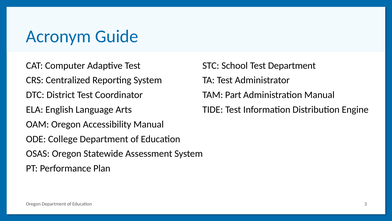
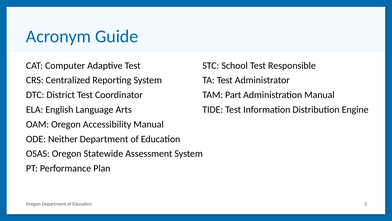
Test Department: Department -> Responsible (292, 65)
College: College -> Neither (63, 139)
